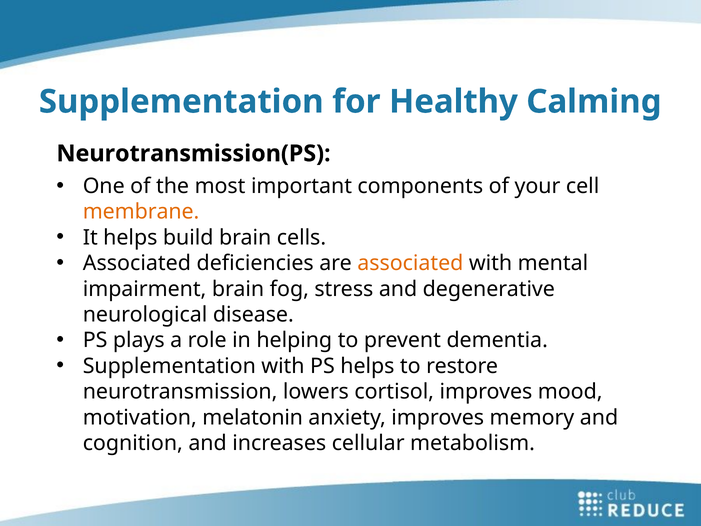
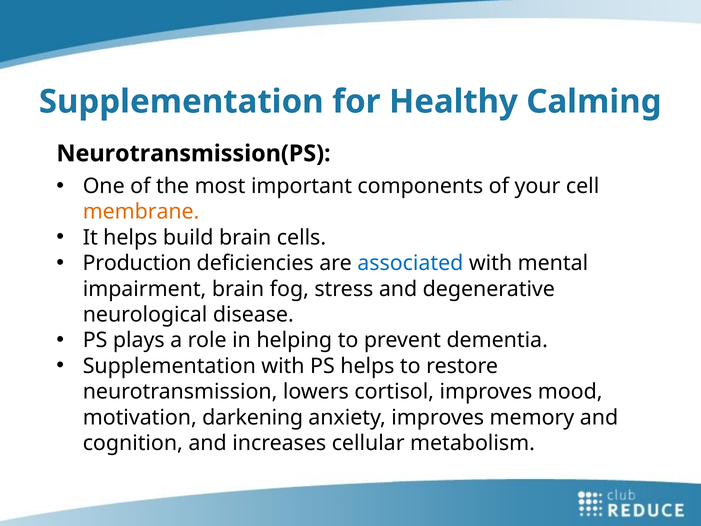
Associated: Associated -> Production (137, 263)
associated colour: orange -> blue (410, 263)
melatonin: melatonin -> darkening (253, 417)
